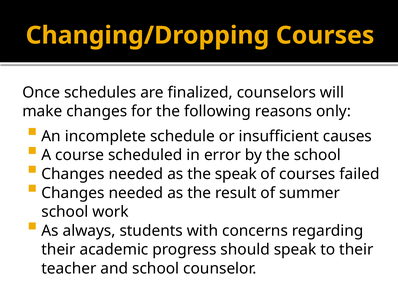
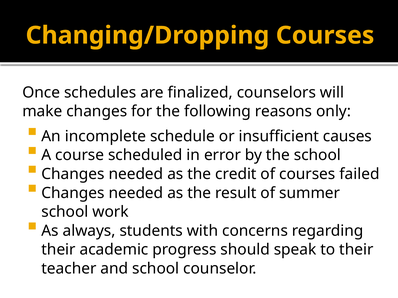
the speak: speak -> credit (236, 174)
